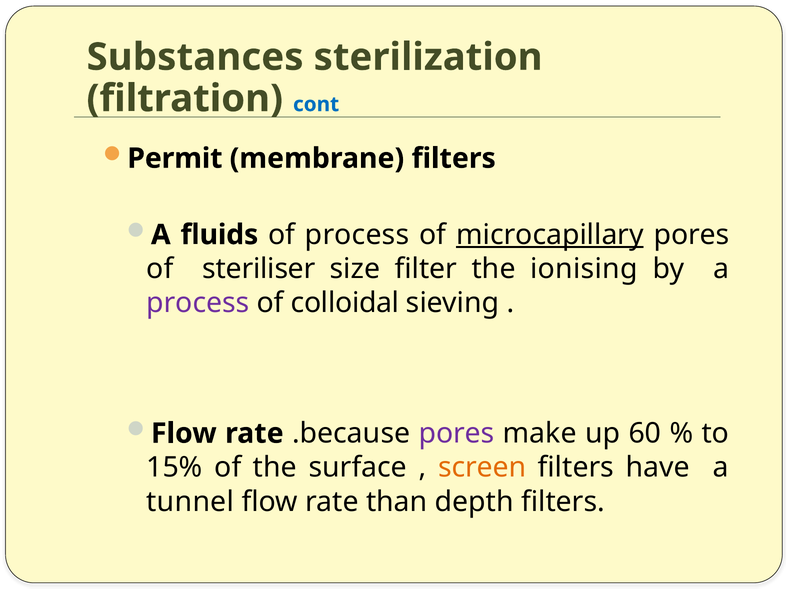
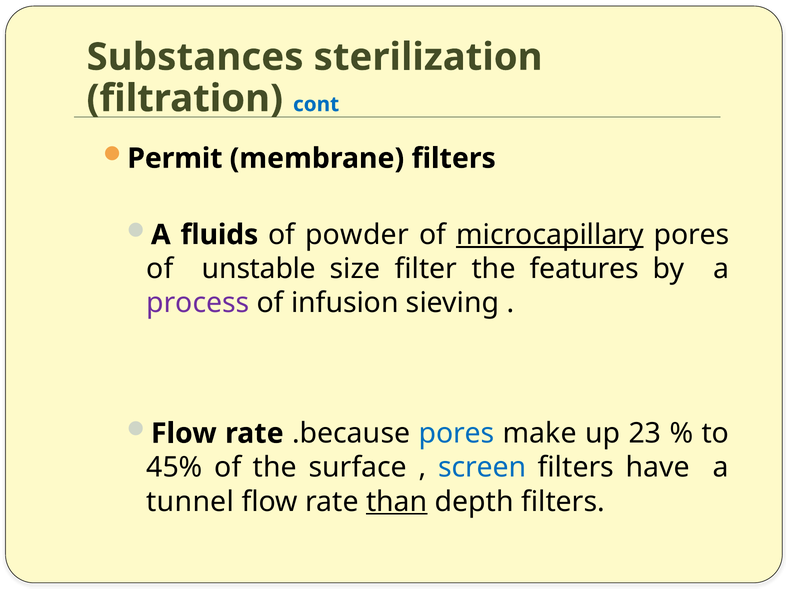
of process: process -> powder (357, 235)
steriliser: steriliser -> unstable (259, 269)
ionising: ionising -> features (584, 269)
colloidal: colloidal -> infusion (345, 303)
pores colour: purple -> blue (457, 433)
60: 60 -> 23 (645, 433)
15%: 15% -> 45% (174, 468)
screen colour: orange -> blue (482, 468)
than underline: none -> present (397, 502)
